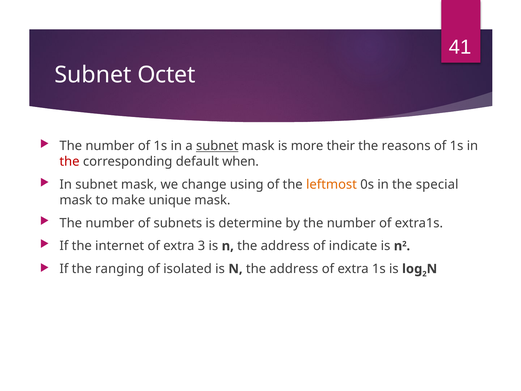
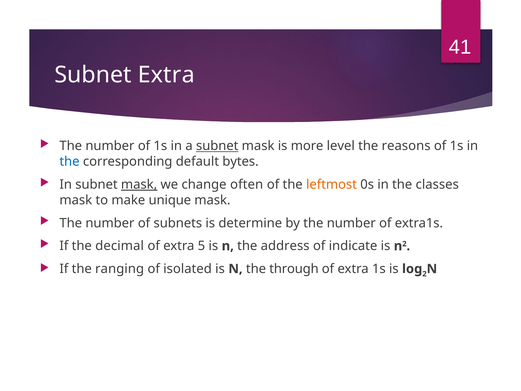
Subnet Octet: Octet -> Extra (166, 75)
their: their -> level (341, 146)
the colour: red -> blue (70, 162)
when: when -> bytes (241, 162)
mask underline: none -> present (139, 184)
using: using -> often (247, 184)
special: special -> classes (437, 184)
internet: internet -> decimal (120, 246)
3: 3 -> 5 (201, 246)
address: address -> through (294, 269)
